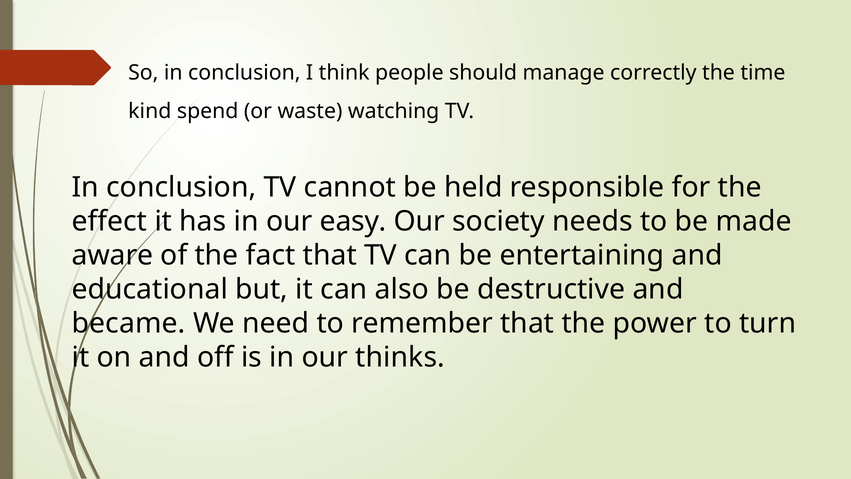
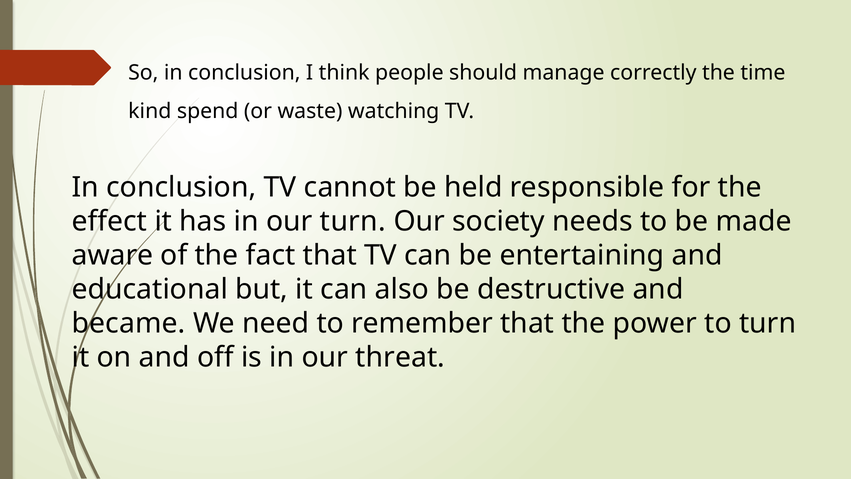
our easy: easy -> turn (353, 221)
thinks: thinks -> threat (400, 357)
